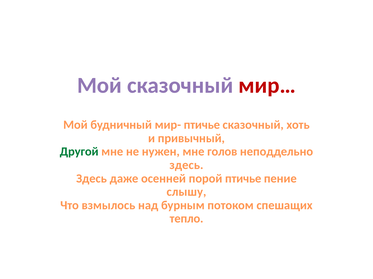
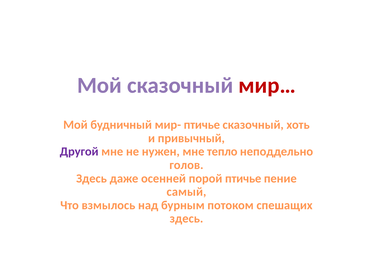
Другой colour: green -> purple (79, 152)
голов: голов -> тепло (222, 152)
здесь: здесь -> голов (186, 165)
слышу: слышу -> самый (186, 192)
тепло: тепло -> здесь (186, 219)
